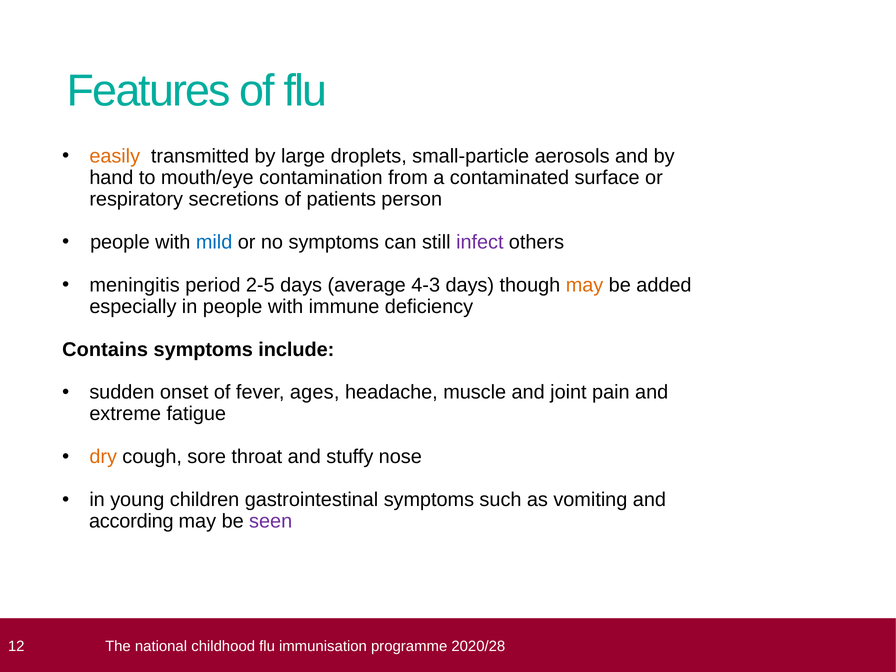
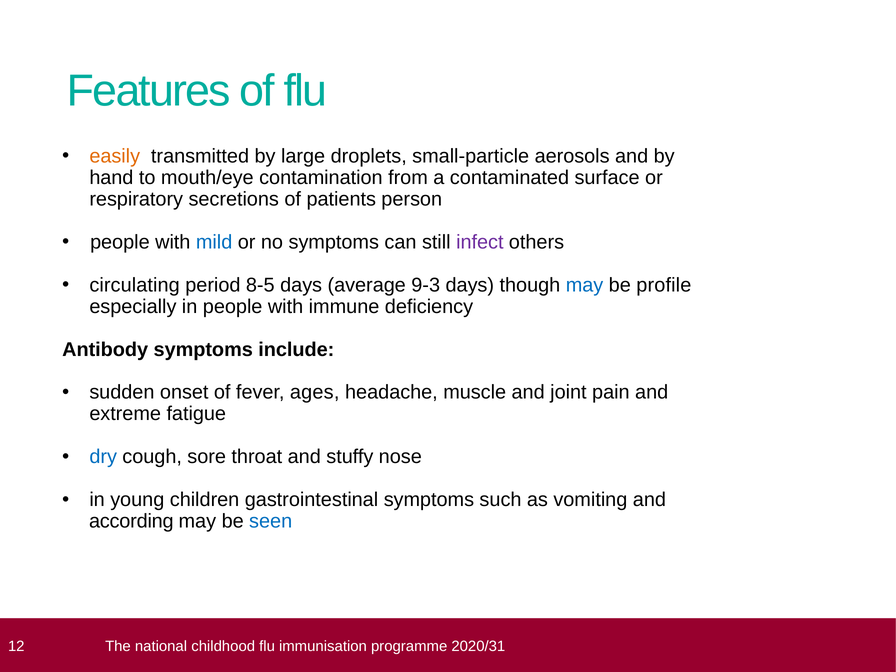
meningitis: meningitis -> circulating (135, 285)
2-5: 2-5 -> 8-5 (260, 285)
4-3: 4-3 -> 9-3 (426, 285)
may colour: orange -> blue (585, 285)
added: added -> profile (664, 285)
Contains: Contains -> Antibody (105, 349)
dry colour: orange -> blue (103, 457)
seen colour: purple -> blue (271, 521)
2020/28: 2020/28 -> 2020/31 (478, 646)
